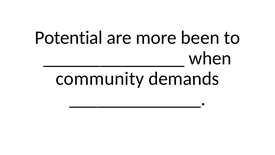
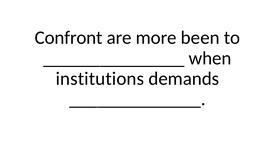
Potential: Potential -> Confront (69, 38)
community: community -> institutions (100, 78)
